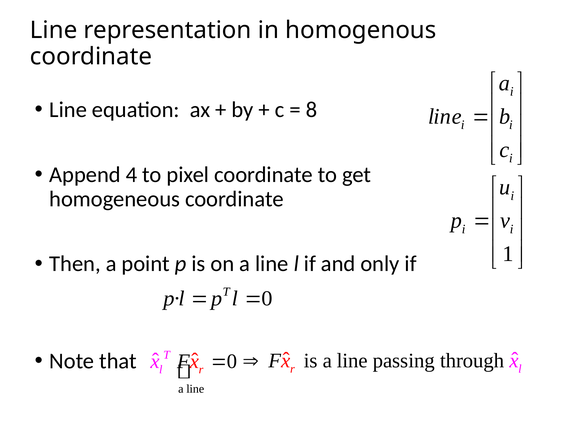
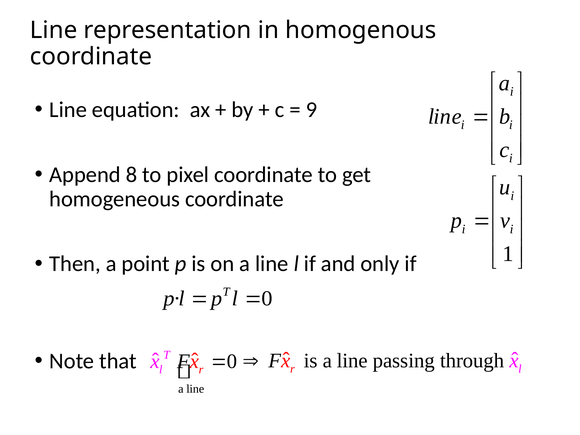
8: 8 -> 9 (311, 110)
4: 4 -> 8 (132, 175)
